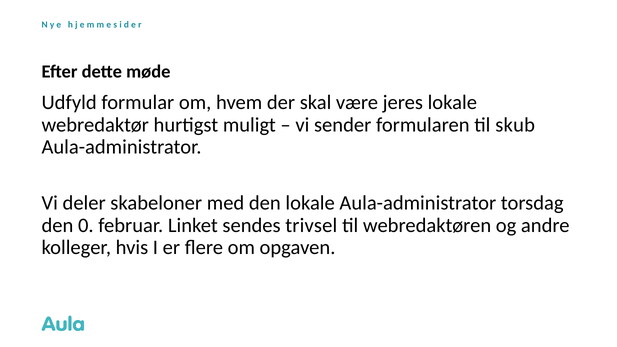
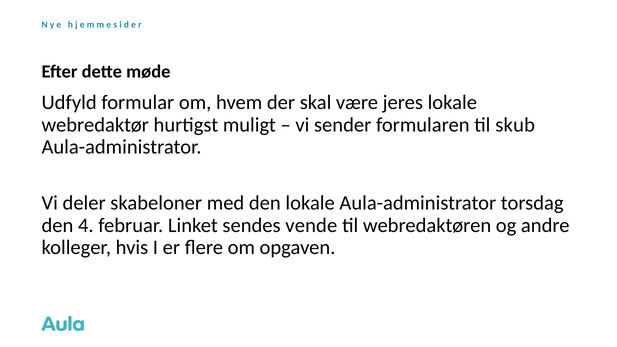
0: 0 -> 4 (86, 225)
trivsel: trivsel -> vende (311, 225)
